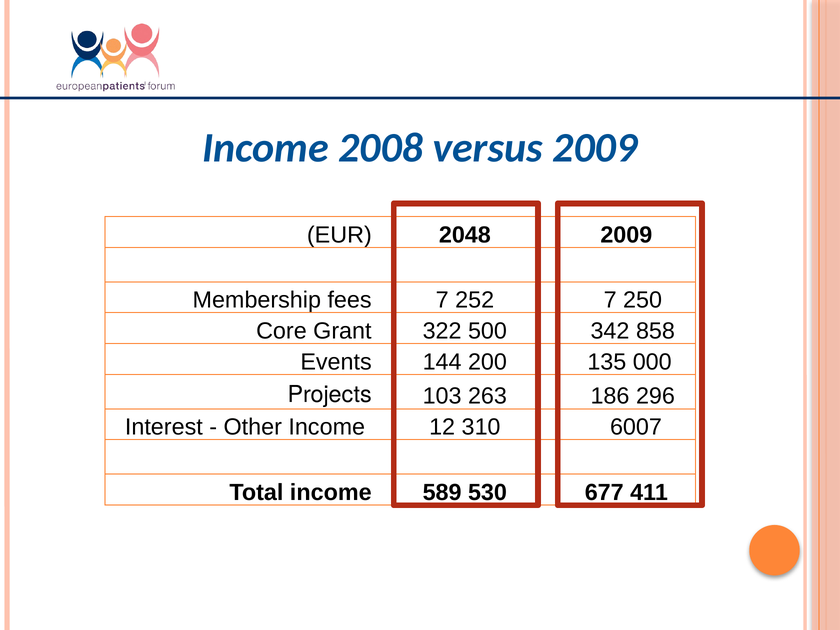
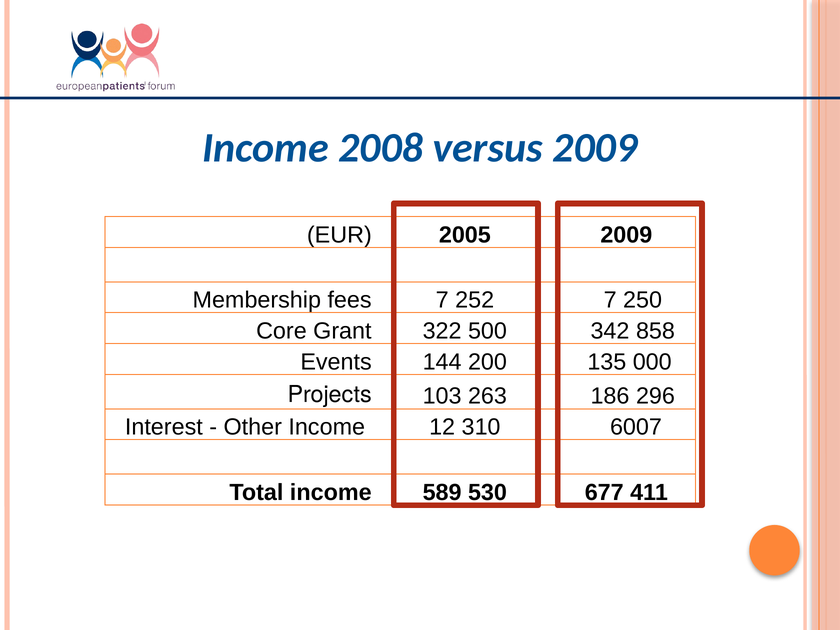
2048: 2048 -> 2005 (465, 235)
